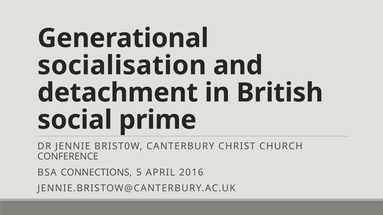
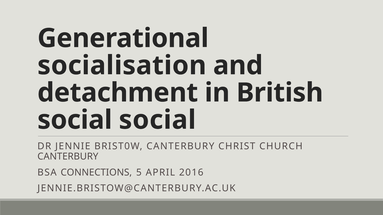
social prime: prime -> social (157, 120)
CONFERENCE: CONFERENCE -> CANTERBURY (68, 157)
